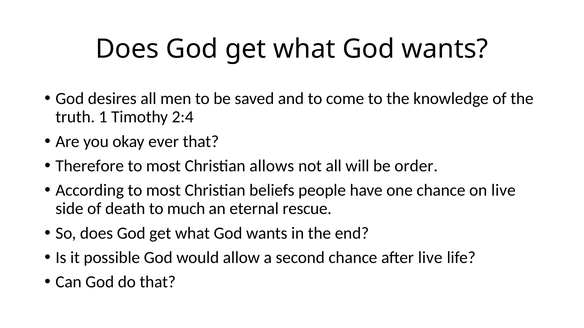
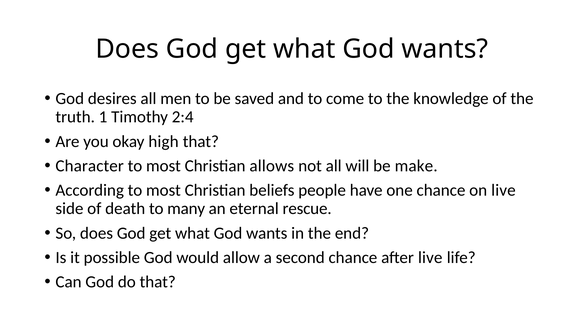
ever: ever -> high (164, 142)
Therefore: Therefore -> Character (90, 166)
order: order -> make (416, 166)
much: much -> many (186, 209)
